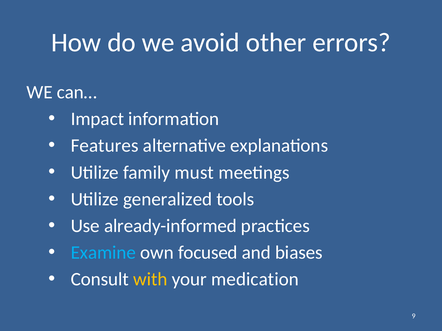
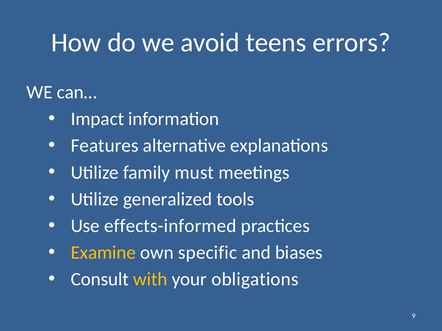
other: other -> teens (276, 43)
already-informed: already-informed -> effects-informed (170, 226)
Examine colour: light blue -> yellow (103, 253)
focused: focused -> specific (208, 253)
medication: medication -> obligations (255, 280)
